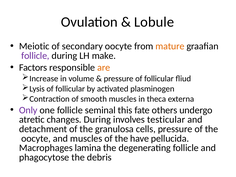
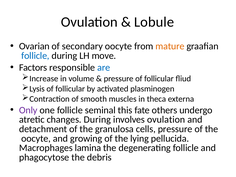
Meiotic: Meiotic -> Ovarian (34, 46)
follicle colour: purple -> blue (35, 56)
make: make -> move (104, 56)
are colour: orange -> blue (104, 68)
involves testicular: testicular -> ovulation (166, 120)
and muscles: muscles -> growing (86, 138)
have: have -> lying (140, 138)
